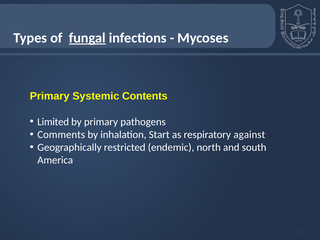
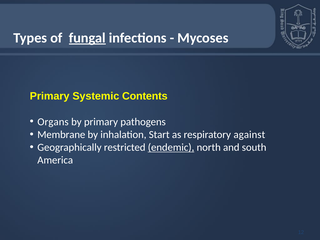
Limited: Limited -> Organs (53, 122)
Comments: Comments -> Membrane (61, 135)
endemic underline: none -> present (171, 147)
